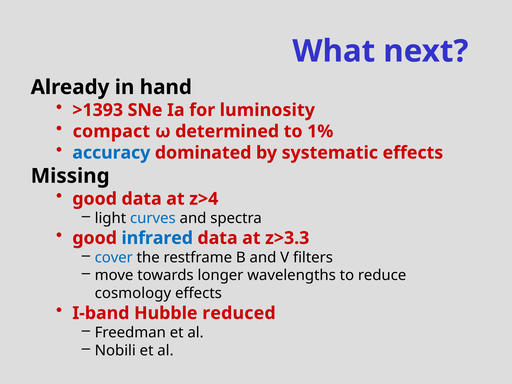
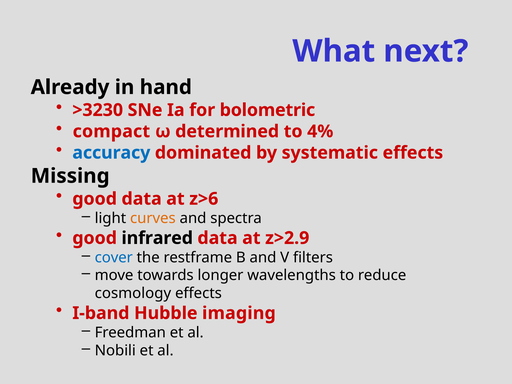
>1393: >1393 -> >3230 (98, 110)
luminosity: luminosity -> bolometric (267, 110)
1%: 1% -> 4% (320, 131)
z>4: z>4 -> z>6 (204, 199)
curves colour: blue -> orange (153, 218)
infrared colour: blue -> black (157, 238)
z>3.3: z>3.3 -> z>2.9 (287, 238)
reduced: reduced -> imaging (239, 313)
